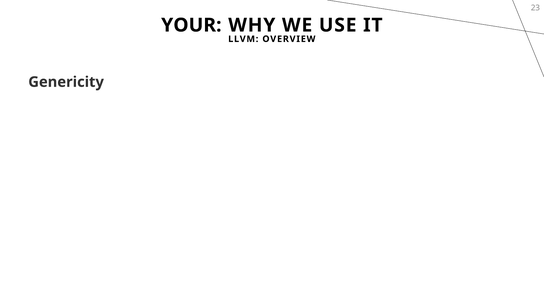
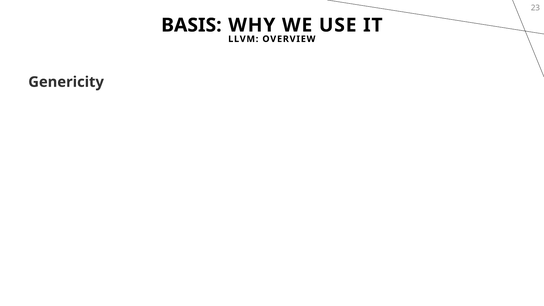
YOUR: YOUR -> BASIS (191, 25)
